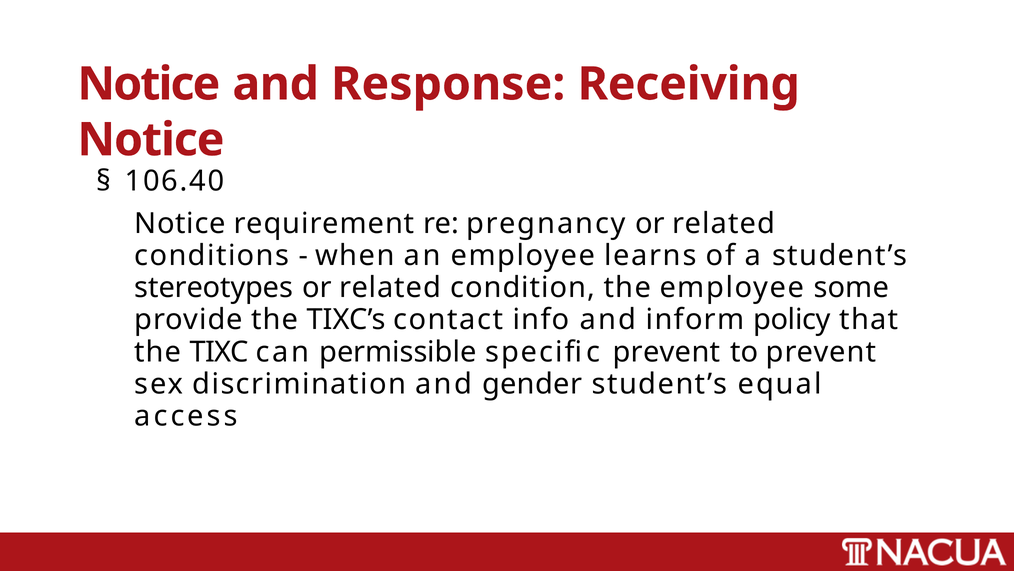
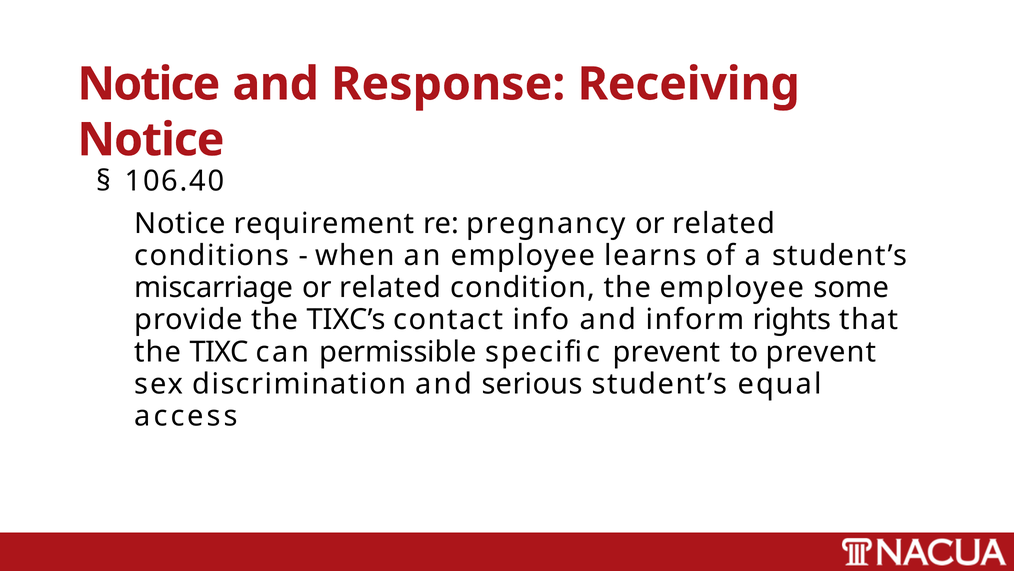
stereotypes: stereotypes -> miscarriage (214, 287)
policy: policy -> rights (792, 320)
gender: gender -> serious (532, 384)
